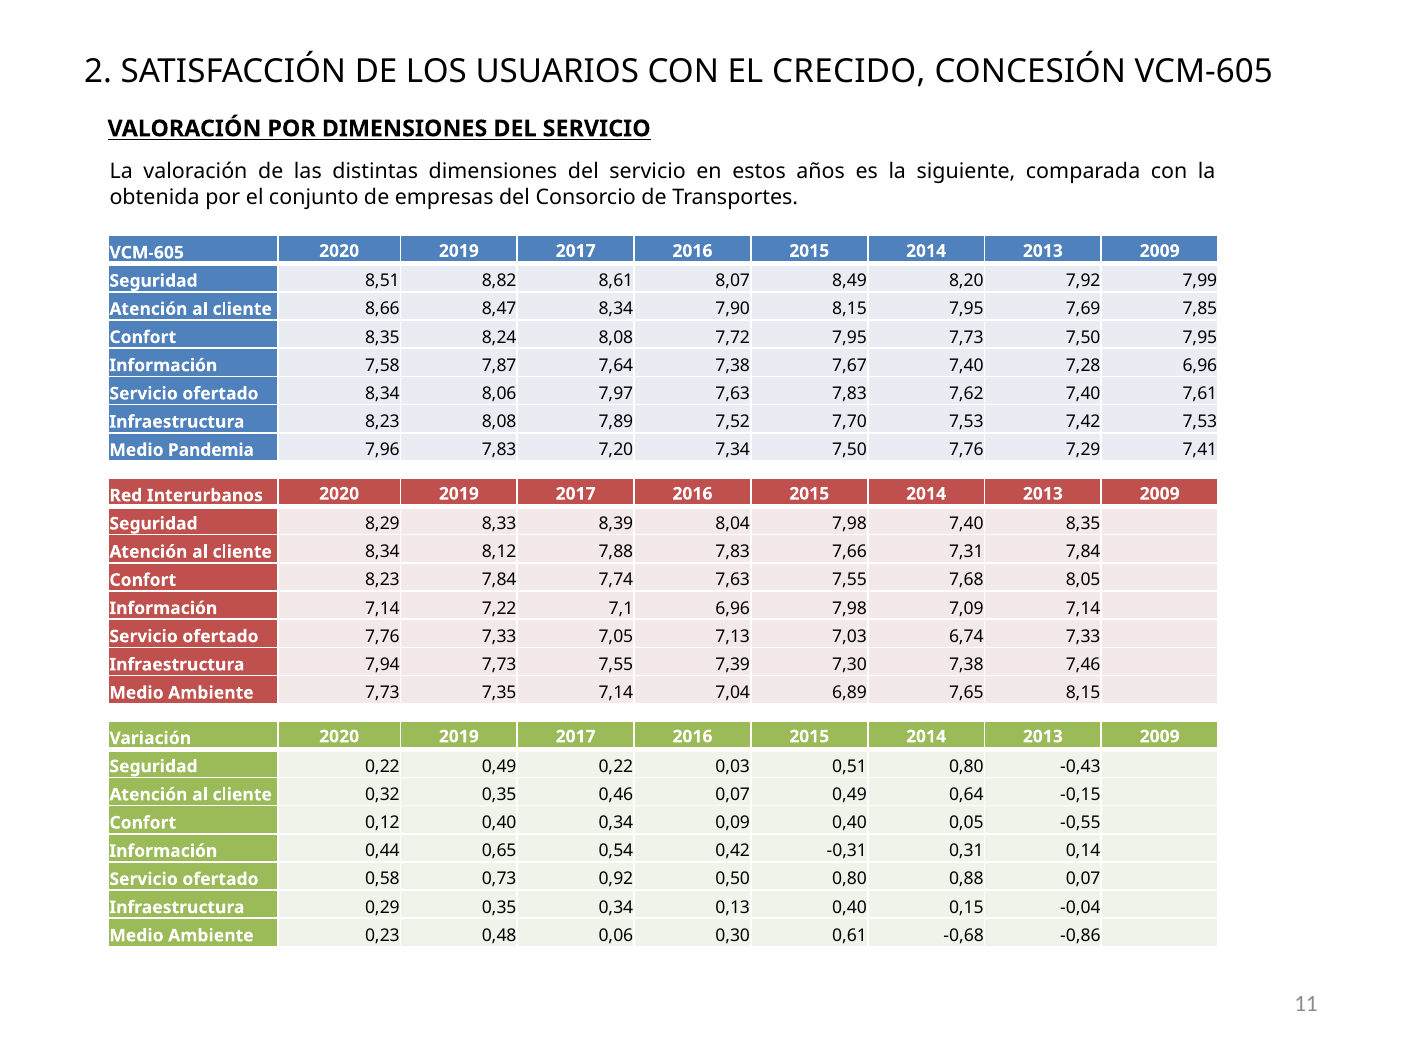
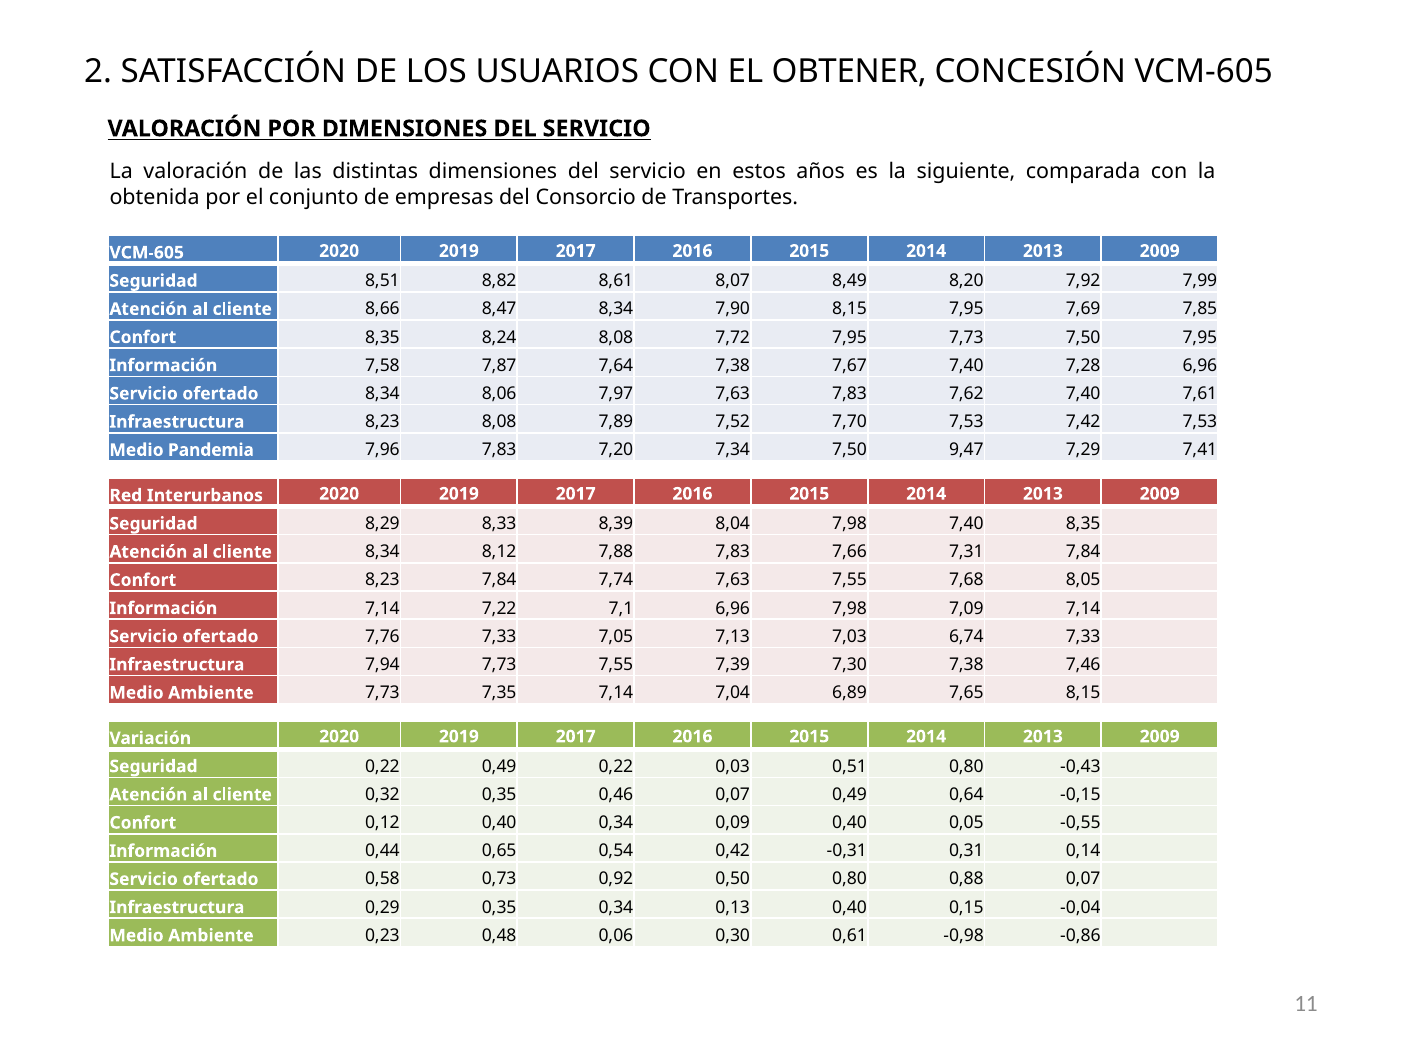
CRECIDO: CRECIDO -> OBTENER (849, 71)
7,50 7,76: 7,76 -> 9,47 (966, 450)
-0,68: -0,68 -> -0,98 (964, 936)
